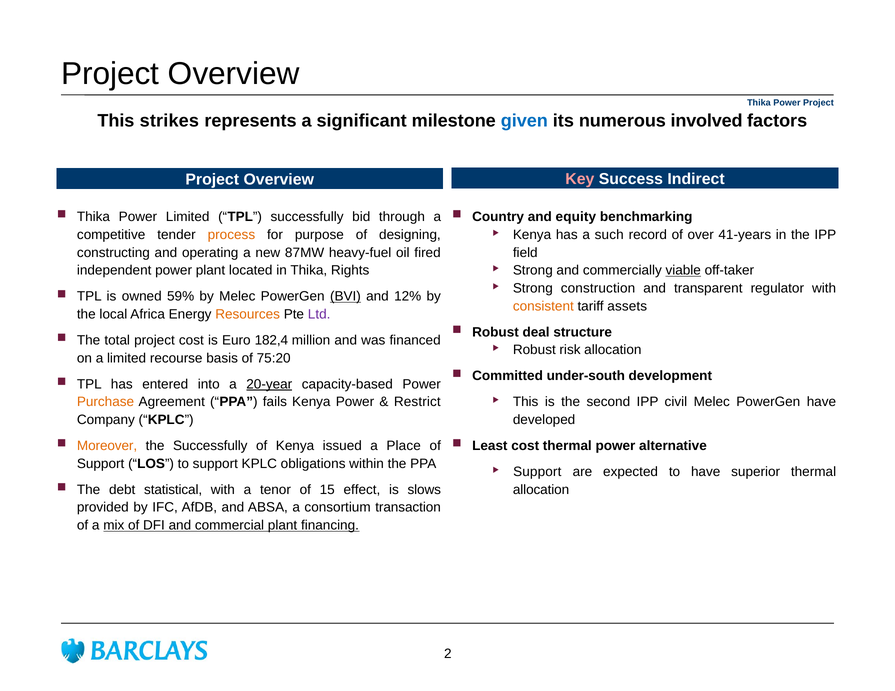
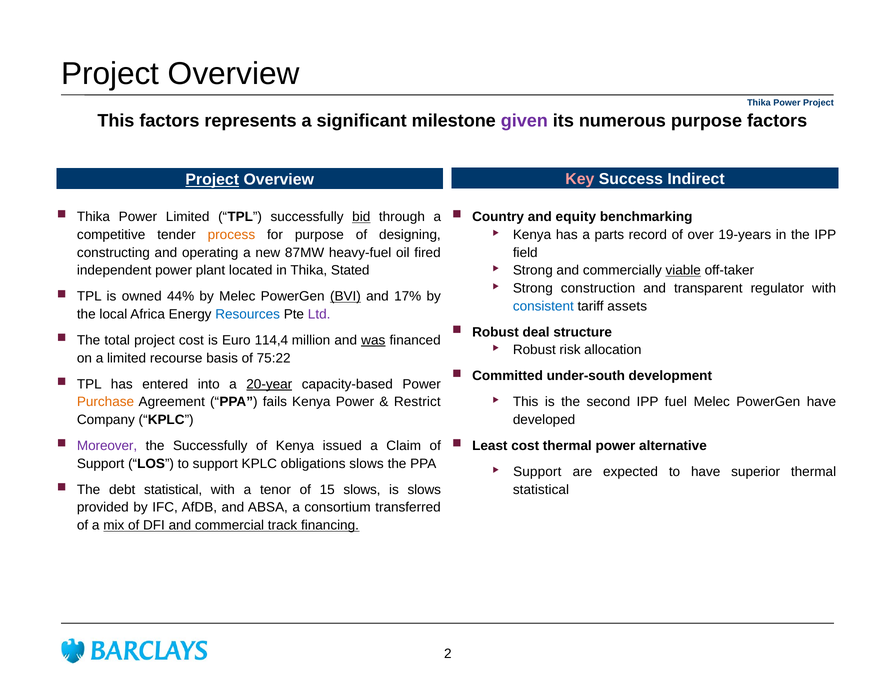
This strikes: strikes -> factors (169, 121)
given colour: blue -> purple (524, 121)
numerous involved: involved -> purpose (706, 121)
Project underline: none -> present (212, 180)
bid underline: none -> present (361, 217)
such: such -> parts (609, 235)
41-years: 41-years -> 19-years (745, 235)
Rights: Rights -> Stated (350, 271)
59%: 59% -> 44% (181, 297)
12%: 12% -> 17% (408, 297)
consistent colour: orange -> blue (543, 306)
Resources colour: orange -> blue (248, 315)
182,4: 182,4 -> 114,4 (271, 341)
was underline: none -> present (373, 341)
75:20: 75:20 -> 75:22 (274, 358)
civil: civil -> fuel (676, 402)
Moreover colour: orange -> purple (107, 446)
Place: Place -> Claim (404, 446)
obligations within: within -> slows (366, 464)
15 effect: effect -> slows (362, 490)
allocation: allocation -> statistical (541, 490)
transaction: transaction -> transferred (408, 508)
commercial plant: plant -> track (283, 526)
